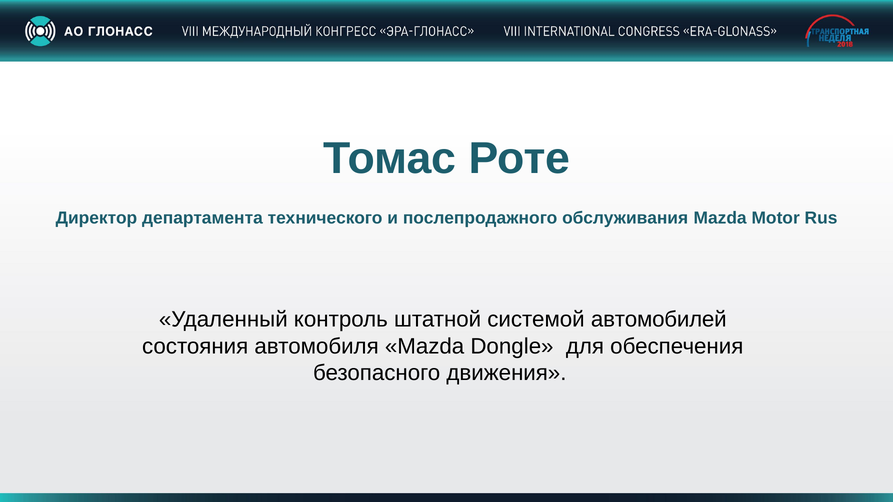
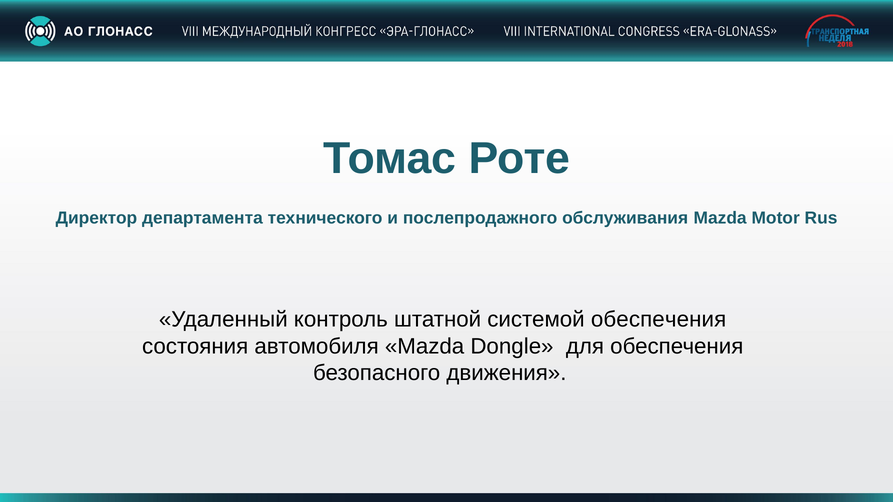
системой автомобилей: автомобилей -> обеспечения (659, 320)
